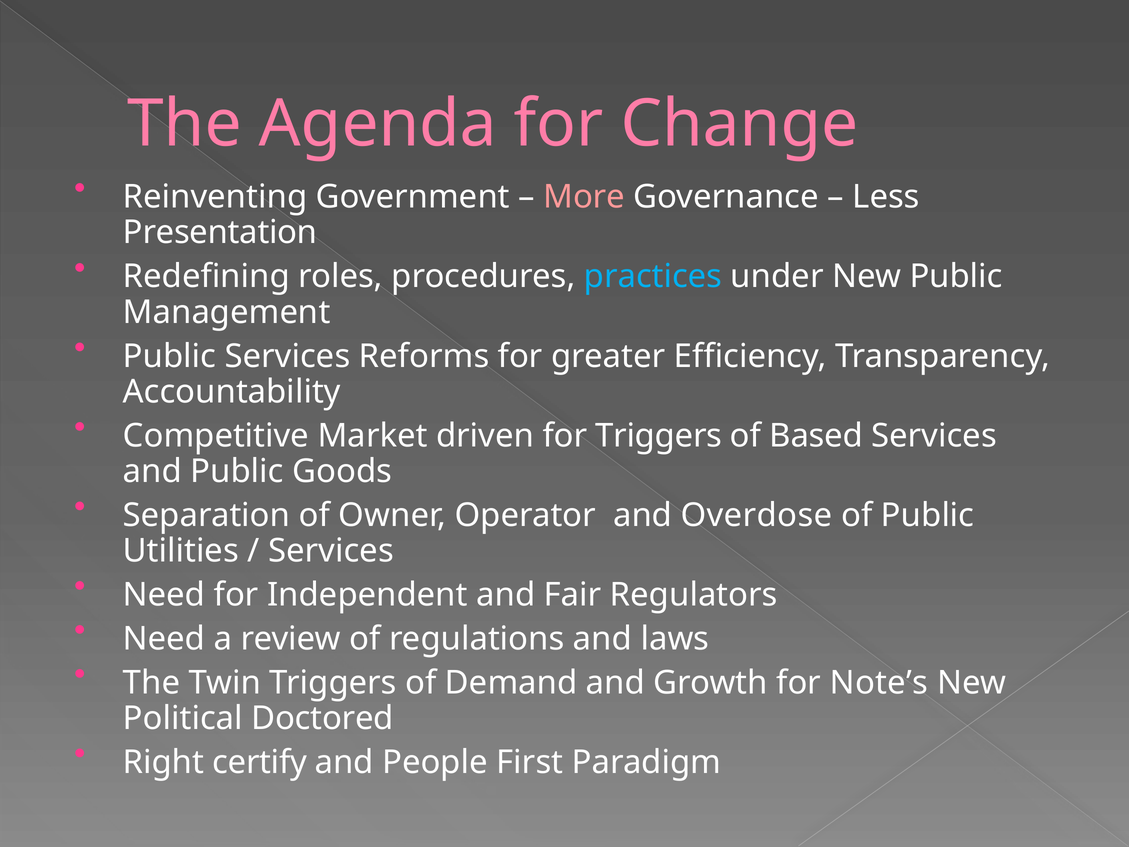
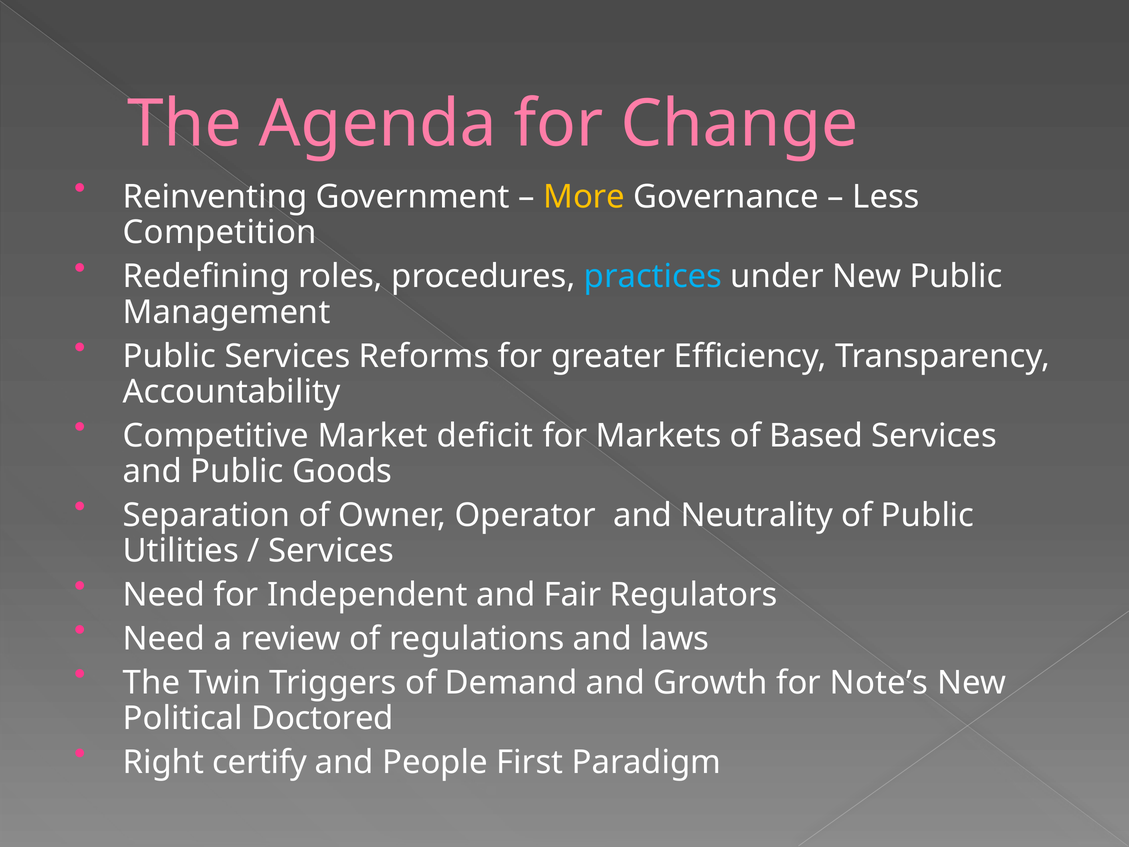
More colour: pink -> yellow (584, 197)
Presentation: Presentation -> Competition (220, 233)
driven: driven -> deficit (485, 436)
for Triggers: Triggers -> Markets (659, 436)
Overdose: Overdose -> Neutrality (757, 515)
